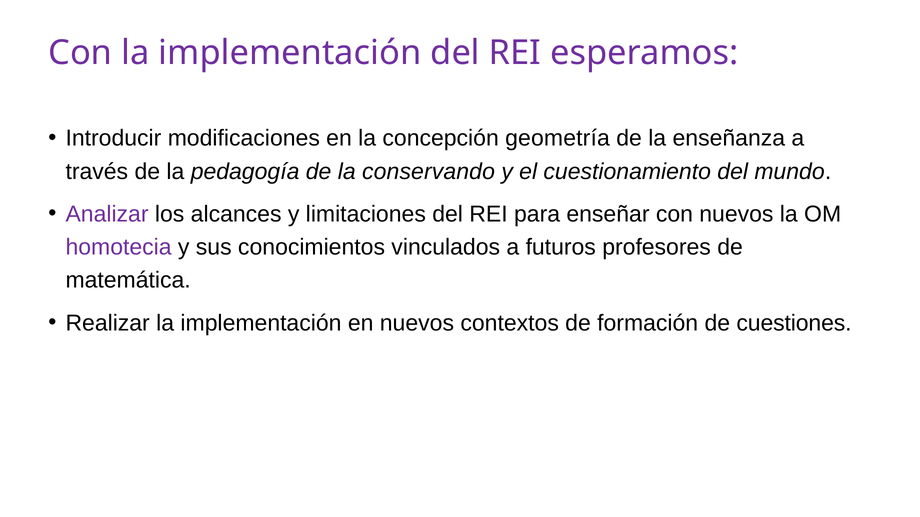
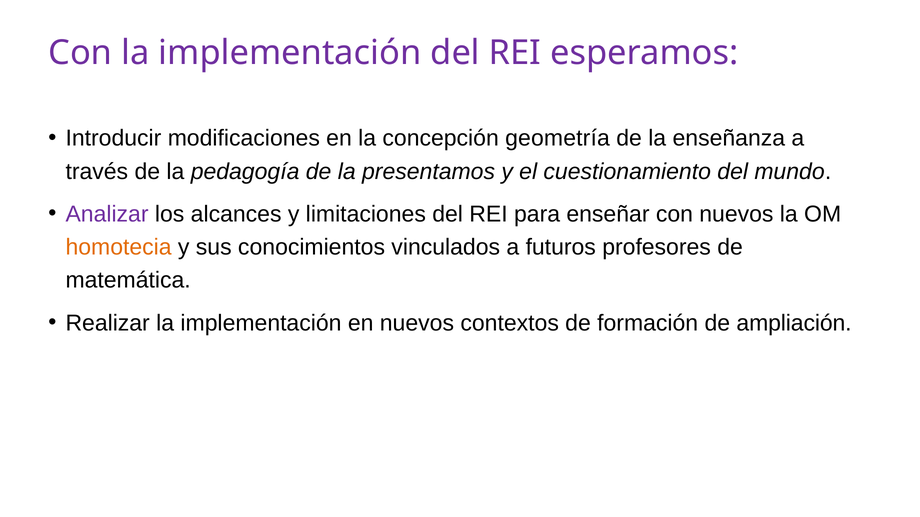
conservando: conservando -> presentamos (429, 172)
homotecia colour: purple -> orange (119, 247)
cuestiones: cuestiones -> ampliación (794, 323)
